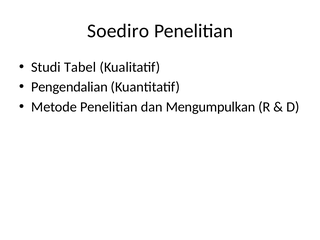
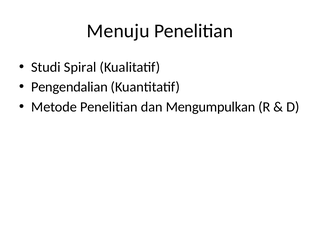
Soediro: Soediro -> Menuju (118, 31)
Tabel: Tabel -> Spiral (80, 67)
